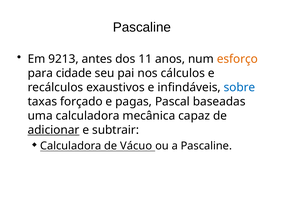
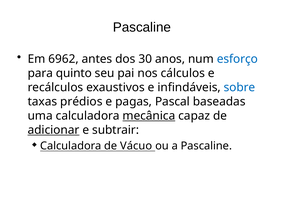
9213: 9213 -> 6962 (64, 59)
11: 11 -> 30 (145, 59)
esforço colour: orange -> blue (237, 59)
cidade: cidade -> quinto (74, 73)
forçado: forçado -> prédios (81, 102)
mecânica underline: none -> present (149, 116)
